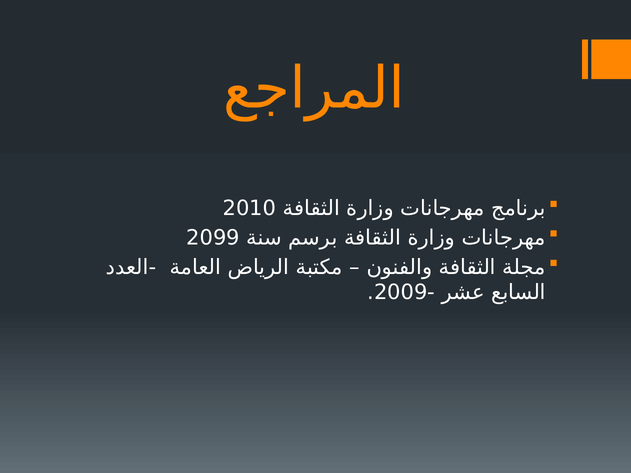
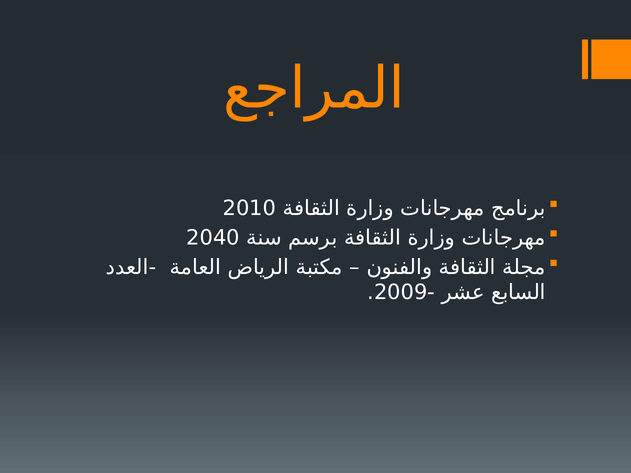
2099: 2099 -> 2040 (213, 238)
